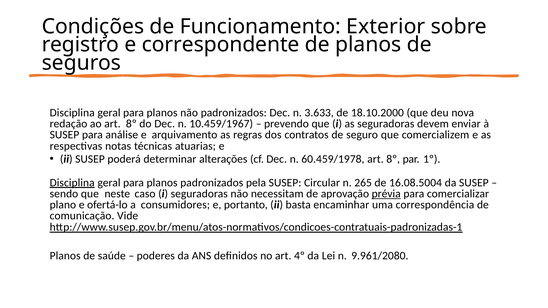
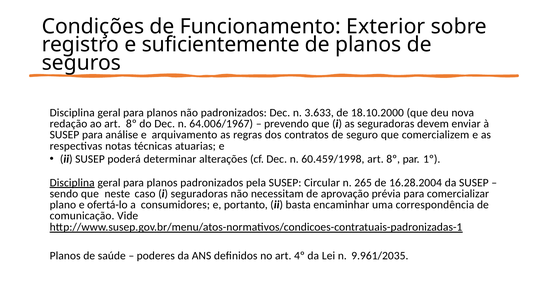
correspondente: correspondente -> suficientemente (221, 45)
10.459/1967: 10.459/1967 -> 64.006/1967 (221, 124)
60.459/1978: 60.459/1978 -> 60.459/1998 (333, 159)
16.08.5004: 16.08.5004 -> 16.28.2004 (416, 183)
prévia underline: present -> none (386, 194)
9.961/2080: 9.961/2080 -> 9.961/2035 (380, 256)
